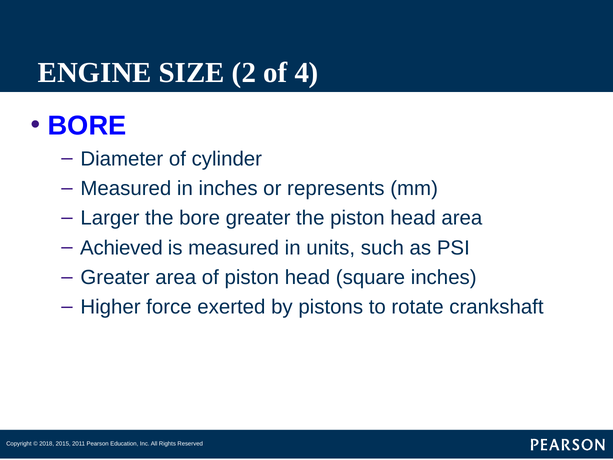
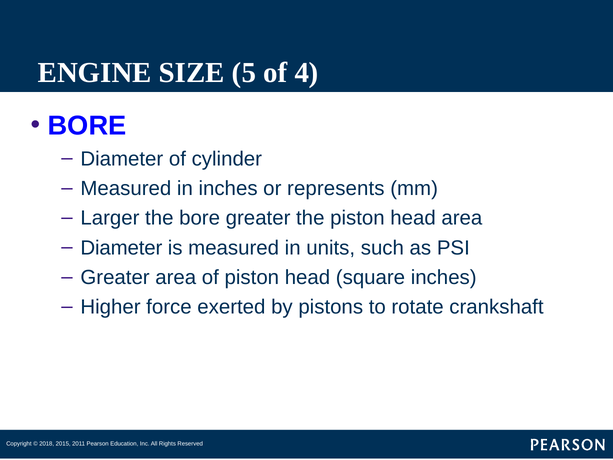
2: 2 -> 5 (244, 73)
Achieved: Achieved -> Diameter (121, 248)
